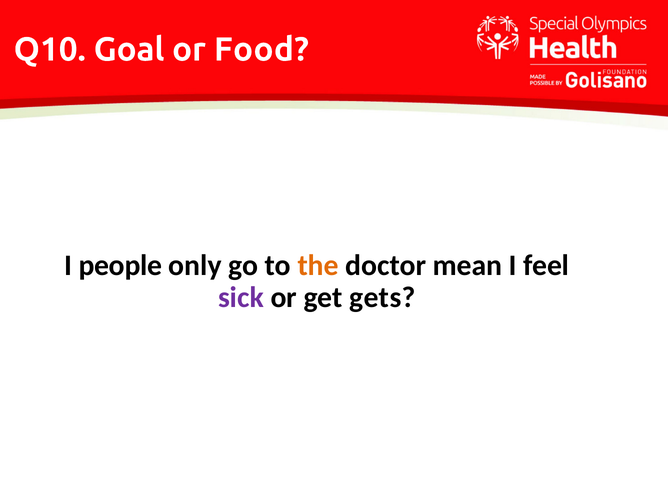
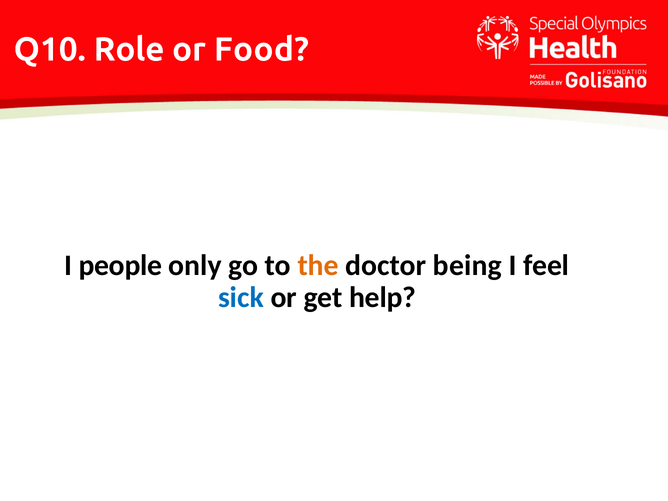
Goal: Goal -> Role (129, 50)
mean: mean -> being (467, 265)
sick colour: purple -> blue (241, 297)
gets: gets -> help (383, 297)
